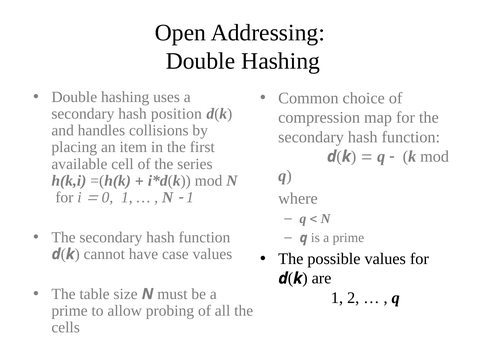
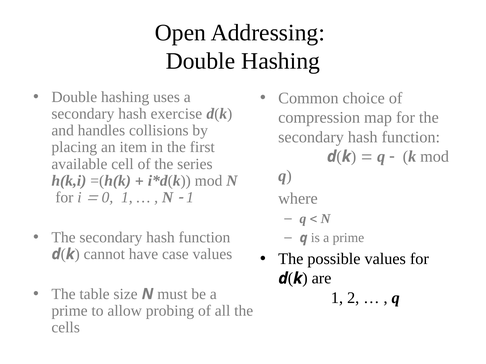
position: position -> exercise (176, 114)
